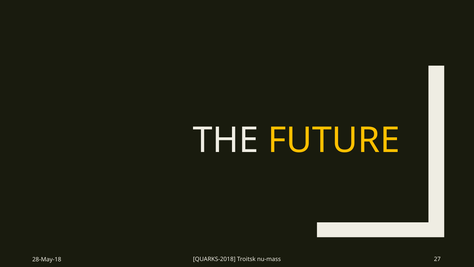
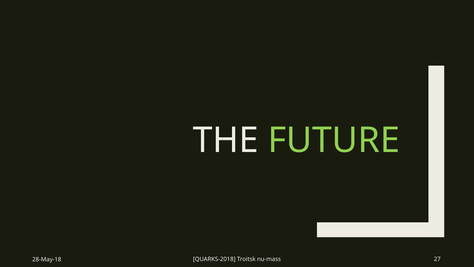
FUTURE colour: yellow -> light green (334, 140)
